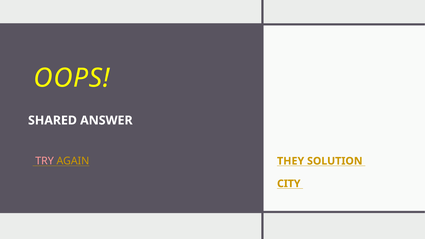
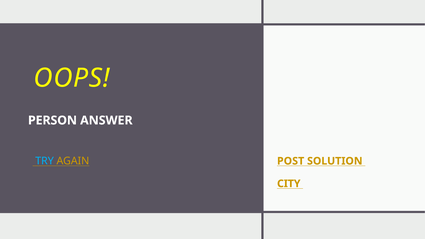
SHARED: SHARED -> PERSON (53, 120)
TRY colour: pink -> light blue (45, 161)
THEY: THEY -> POST (291, 161)
